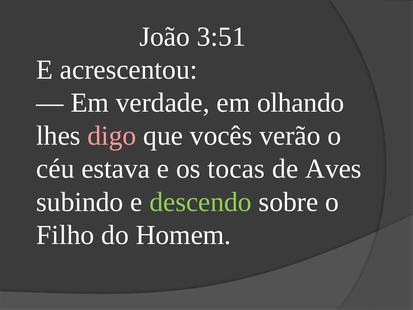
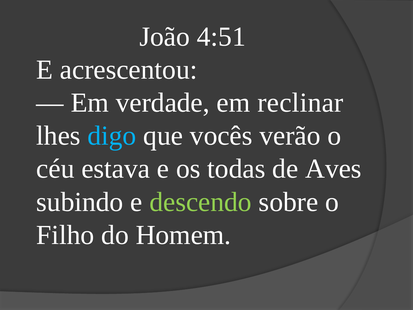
3:51: 3:51 -> 4:51 (221, 37)
olhando: olhando -> reclinar (300, 103)
digo colour: pink -> light blue (112, 136)
tocas: tocas -> todas (236, 169)
